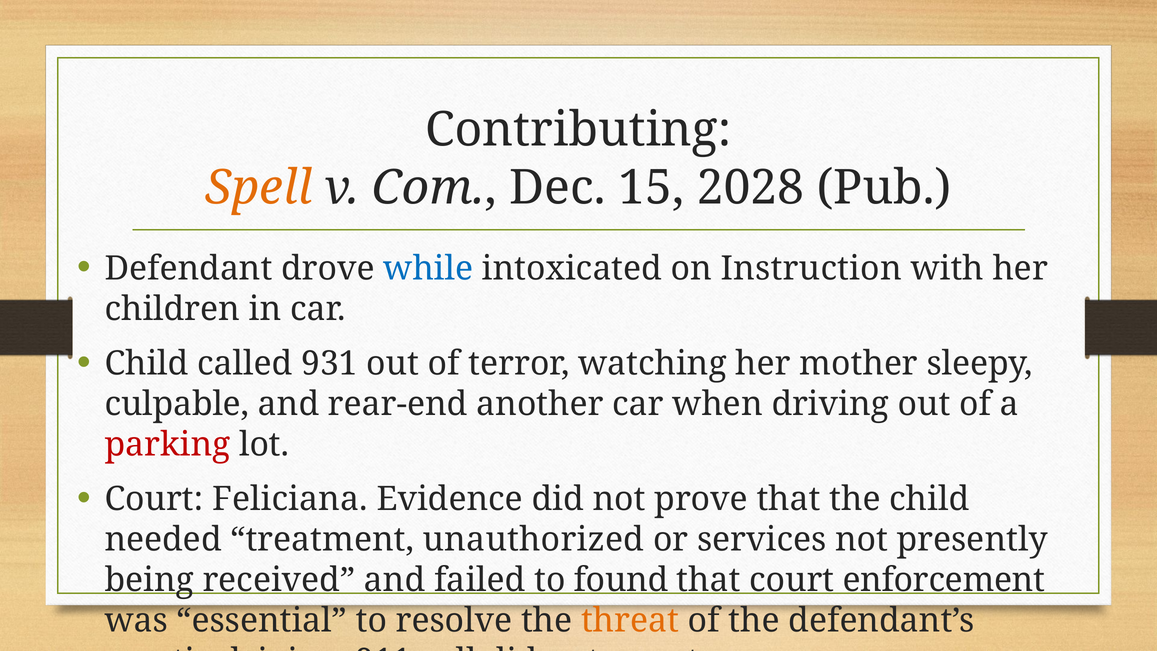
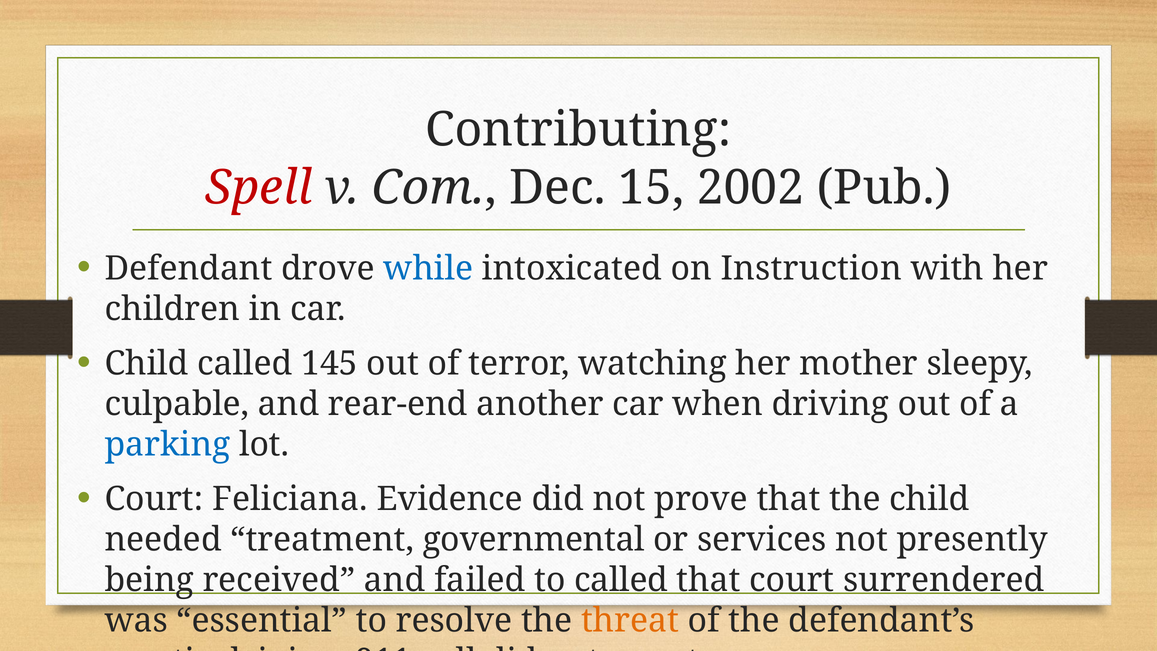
Spell colour: orange -> red (259, 188)
2028: 2028 -> 2002 (750, 188)
931: 931 -> 145 (329, 363)
parking colour: red -> blue (168, 444)
unauthorized: unauthorized -> governmental (534, 539)
to found: found -> called (621, 580)
enforcement: enforcement -> surrendered (944, 580)
